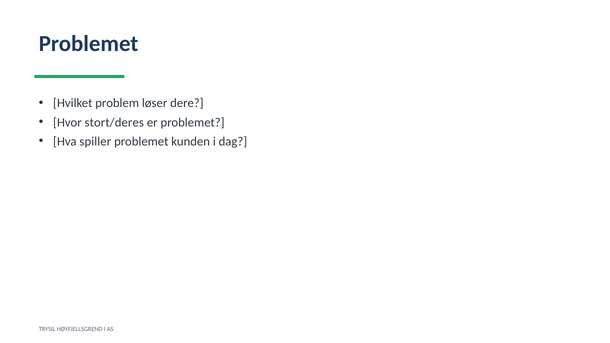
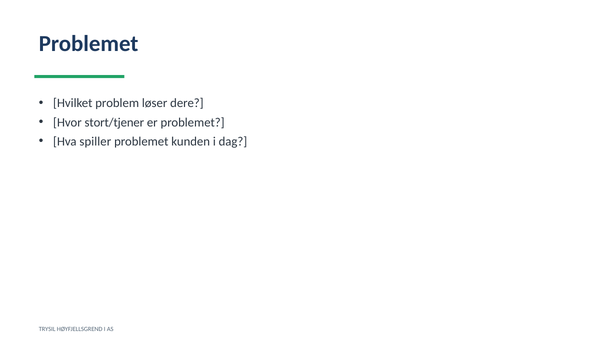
stort/deres: stort/deres -> stort/tjener (114, 122)
